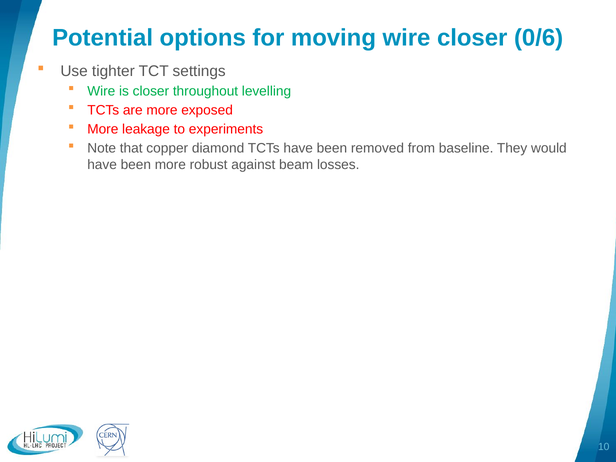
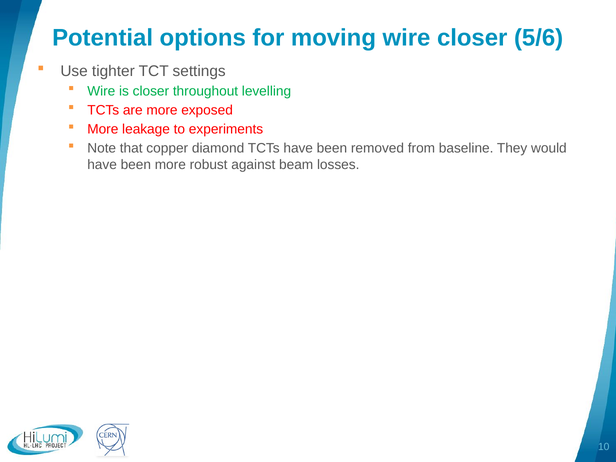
0/6: 0/6 -> 5/6 (539, 38)
